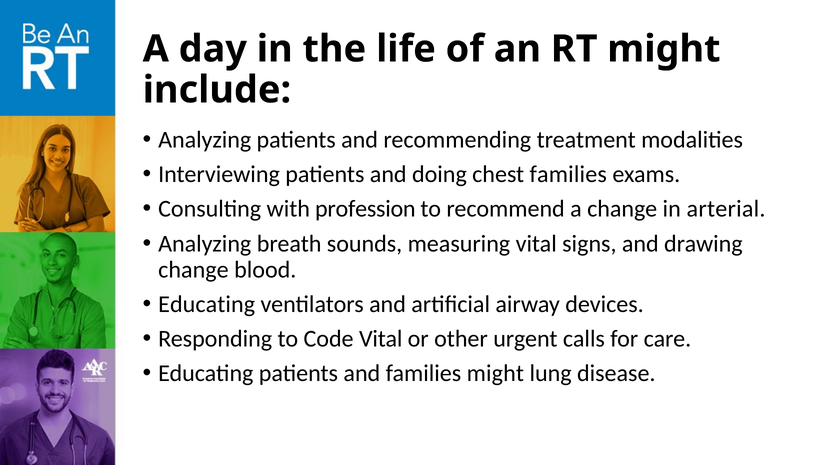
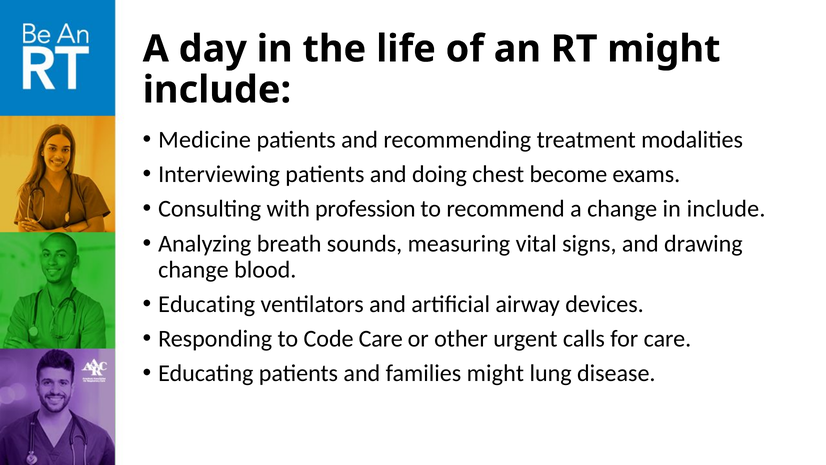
Analyzing: Analyzing -> Medicine (205, 140)
chest families: families -> become (568, 174)
in arterial: arterial -> include (726, 209)
Code Vital: Vital -> Care (381, 339)
